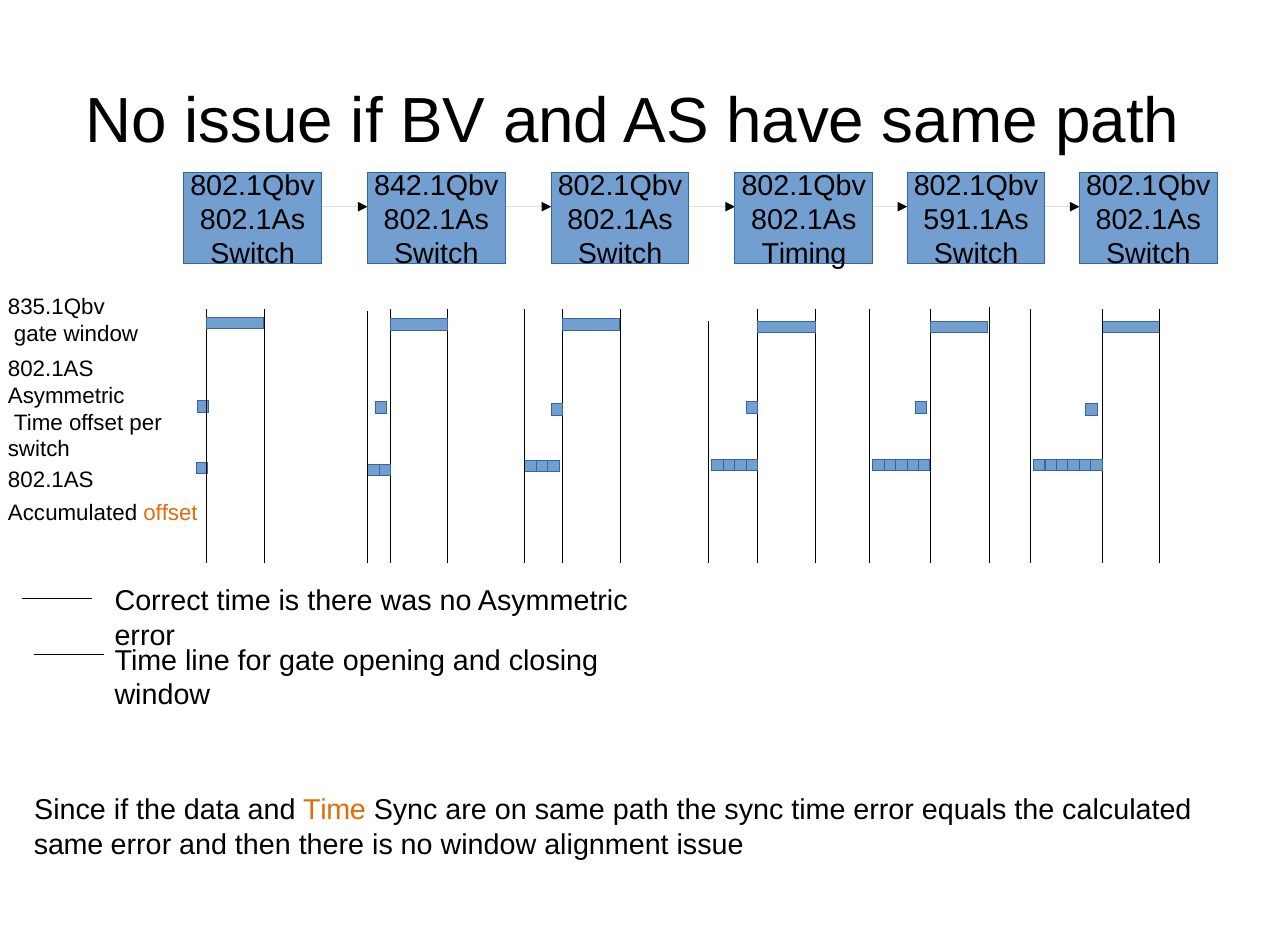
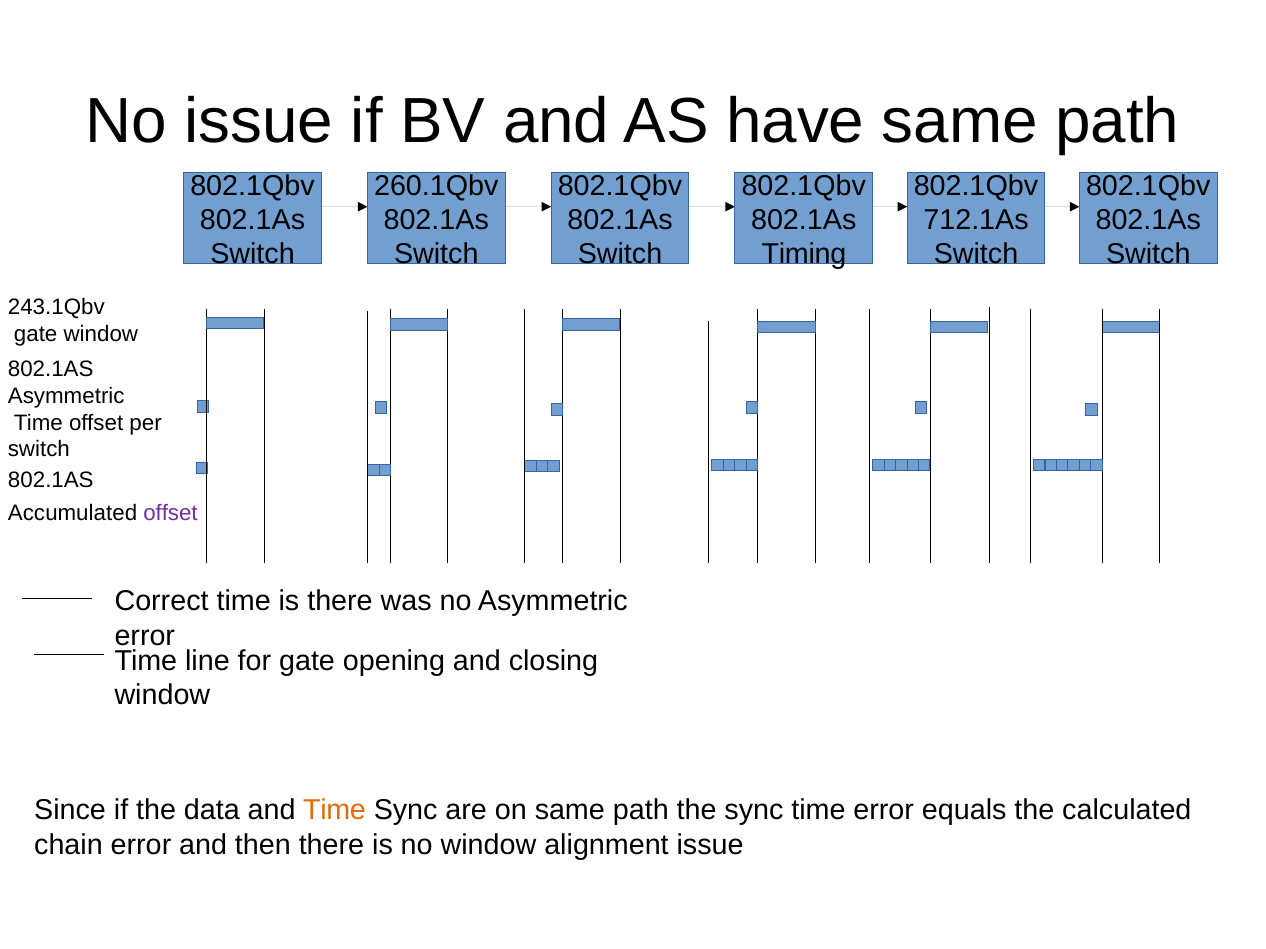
842.1Qbv: 842.1Qbv -> 260.1Qbv (436, 186)
591.1As: 591.1As -> 712.1As (976, 220)
835.1Qbv: 835.1Qbv -> 243.1Qbv (56, 308)
offset colour: orange -> purple (170, 513)
same: same -> chain (68, 845)
